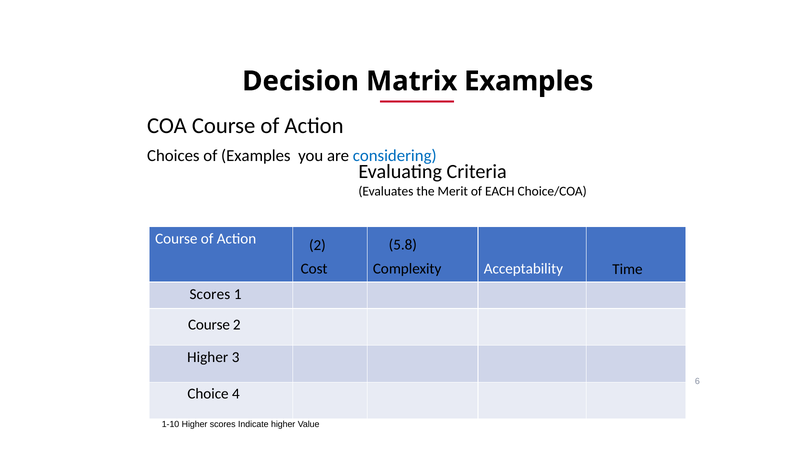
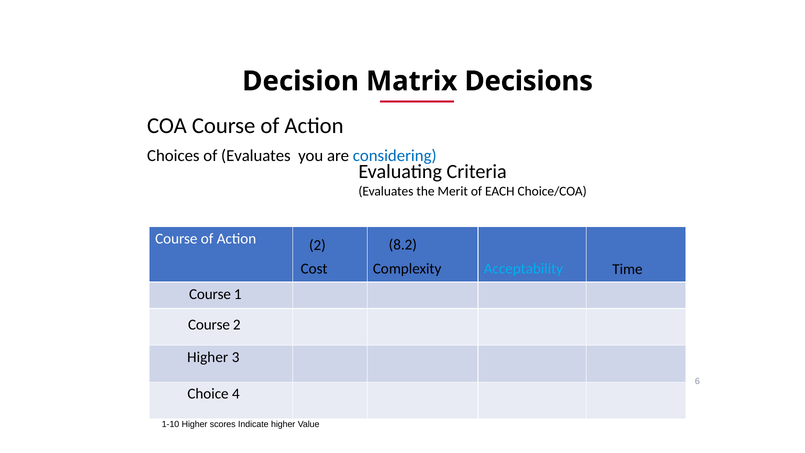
Matrix Examples: Examples -> Decisions (529, 81)
of Examples: Examples -> Evaluates (256, 155)
5.8: 5.8 -> 8.2 (403, 245)
Acceptability colour: white -> light blue (523, 269)
Scores: Scores -> Course (210, 294)
